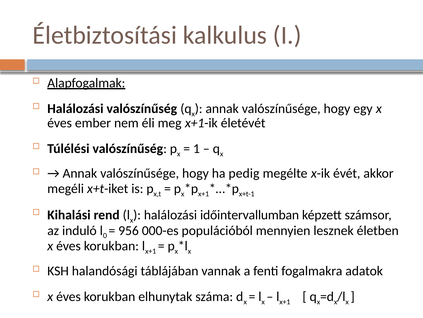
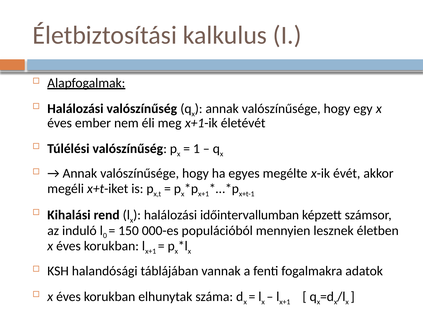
pedig: pedig -> egyes (244, 173)
956: 956 -> 150 (129, 230)
